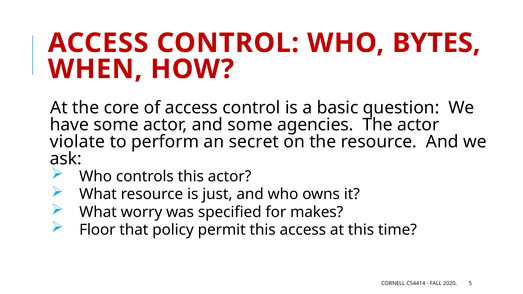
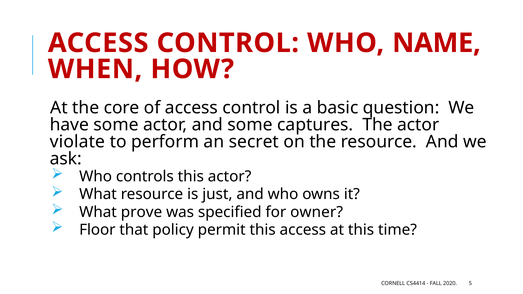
BYTES: BYTES -> NAME (436, 43)
agencies: agencies -> captures (315, 125)
worry: worry -> prove (141, 212)
makes: makes -> owner (317, 212)
